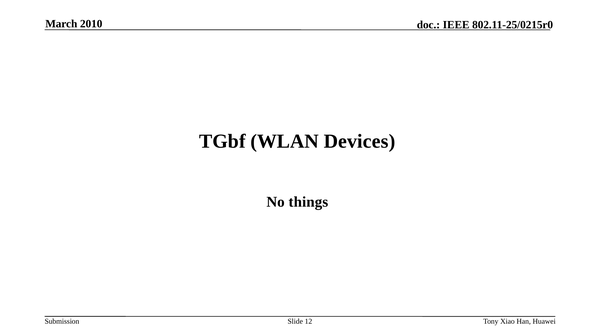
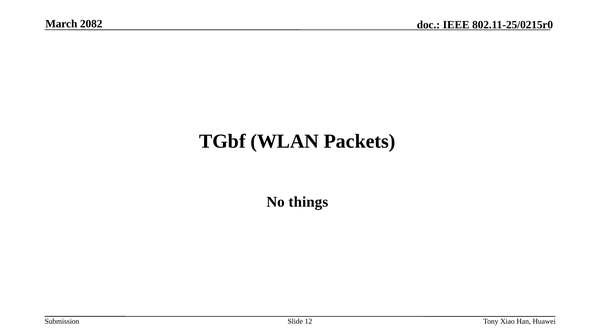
2010: 2010 -> 2082 (91, 24)
Devices: Devices -> Packets (360, 141)
